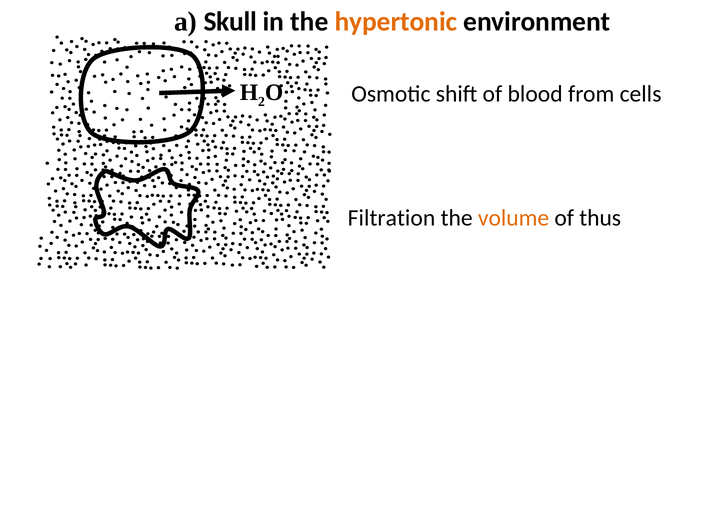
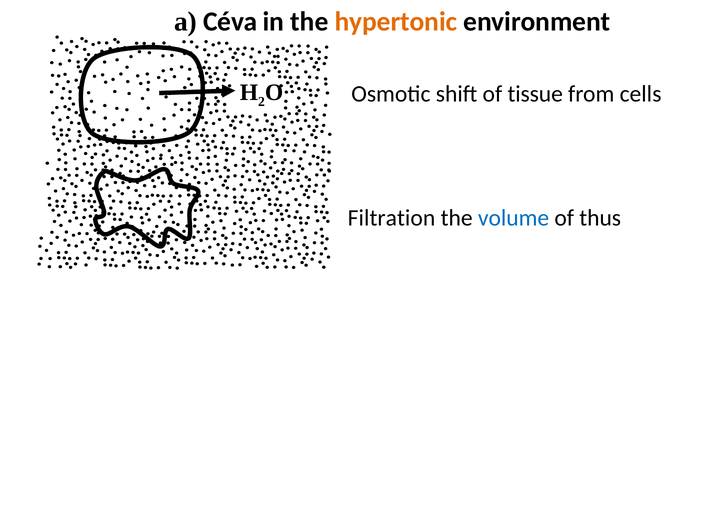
Skull: Skull -> Céva (230, 22)
blood: blood -> tissue (535, 94)
volume colour: orange -> blue (514, 218)
